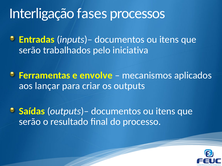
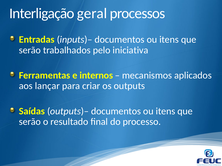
fases: fases -> geral (92, 13)
envolve: envolve -> internos (96, 76)
